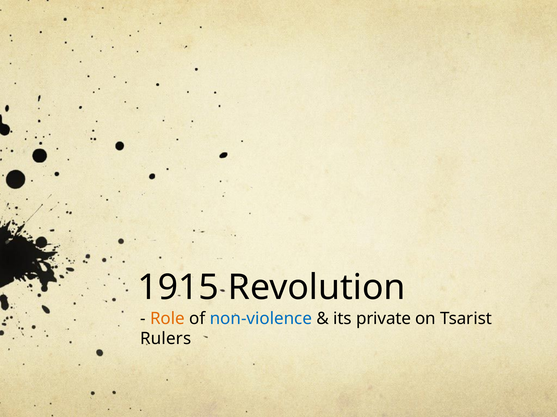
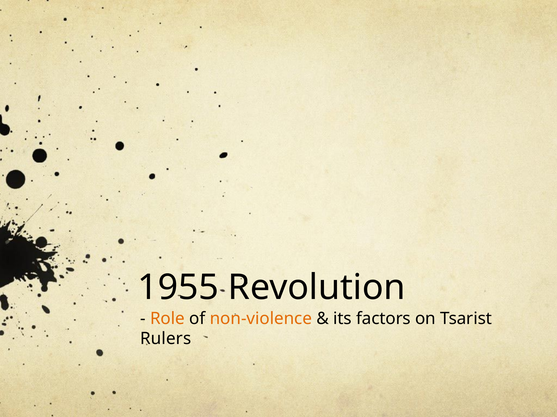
1915: 1915 -> 1955 (178, 288)
non-violence colour: blue -> orange (261, 319)
private: private -> factors (384, 319)
